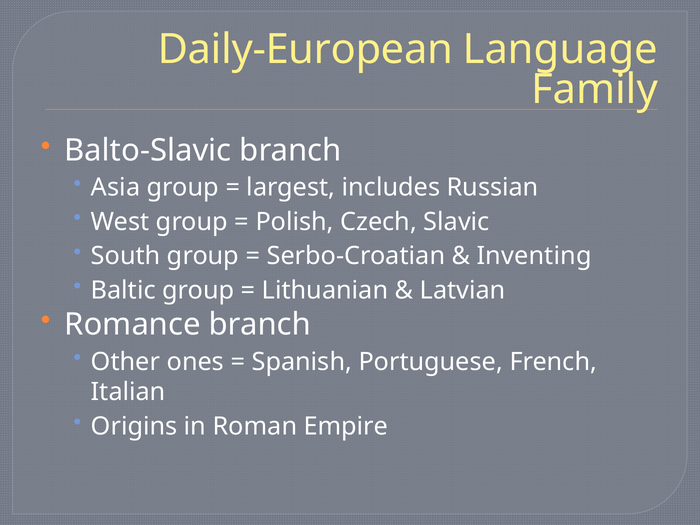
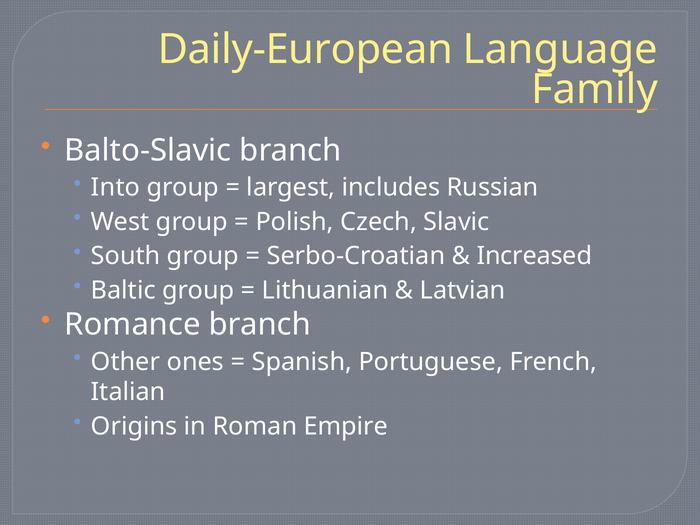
Asia: Asia -> Into (116, 188)
Inventing: Inventing -> Increased (534, 256)
